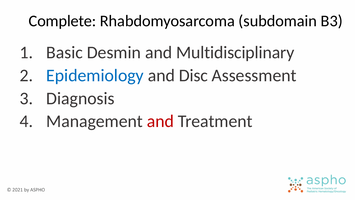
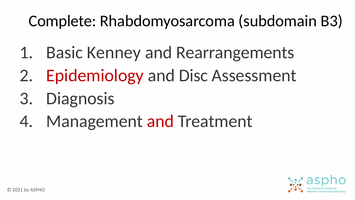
Desmin: Desmin -> Kenney (114, 53)
Multidisciplinary: Multidisciplinary -> Rearrangements (235, 53)
Epidemiology colour: blue -> red (95, 75)
